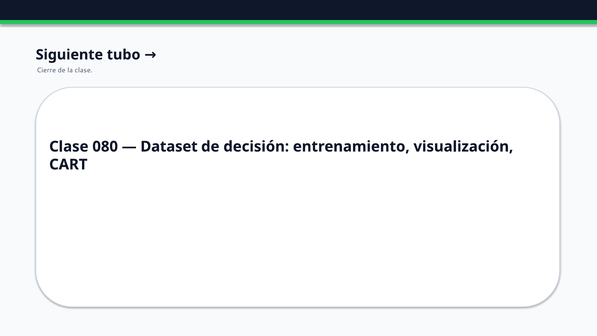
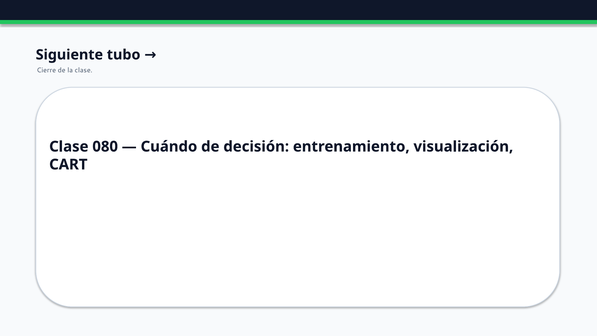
Dataset: Dataset -> Cuándo (169, 147)
